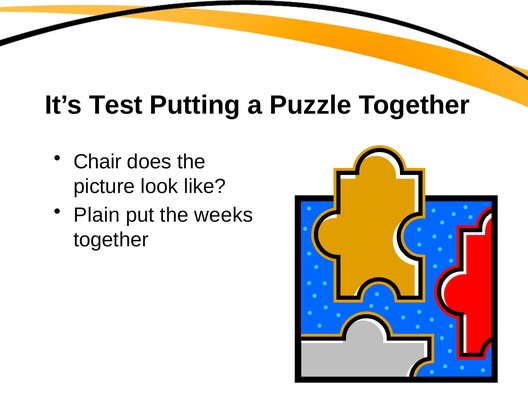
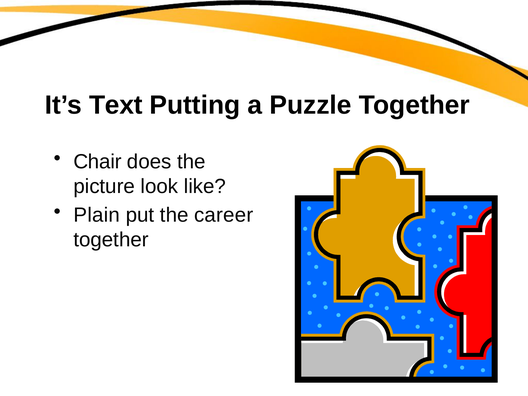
Test: Test -> Text (116, 105)
weeks: weeks -> career (224, 215)
